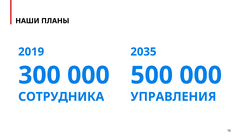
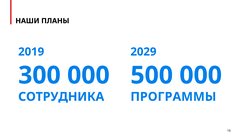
2035: 2035 -> 2029 (143, 52)
УПРАВЛЕНИЯ: УПРАВЛЕНИЯ -> ПРОГРАММЫ (173, 97)
